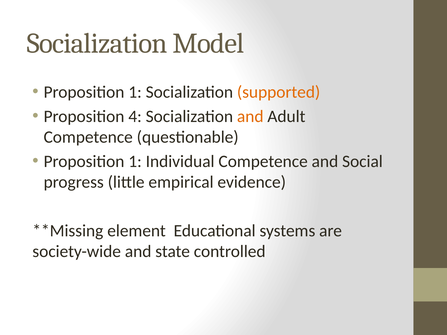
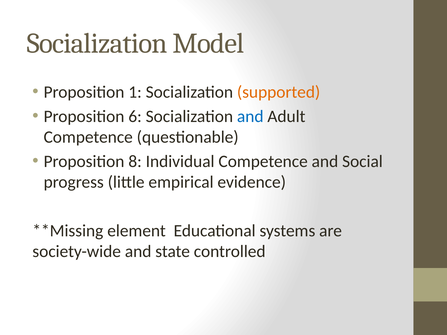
4: 4 -> 6 (135, 116)
and colour: orange -> blue (250, 116)
1: 1 -> 8 (135, 161)
